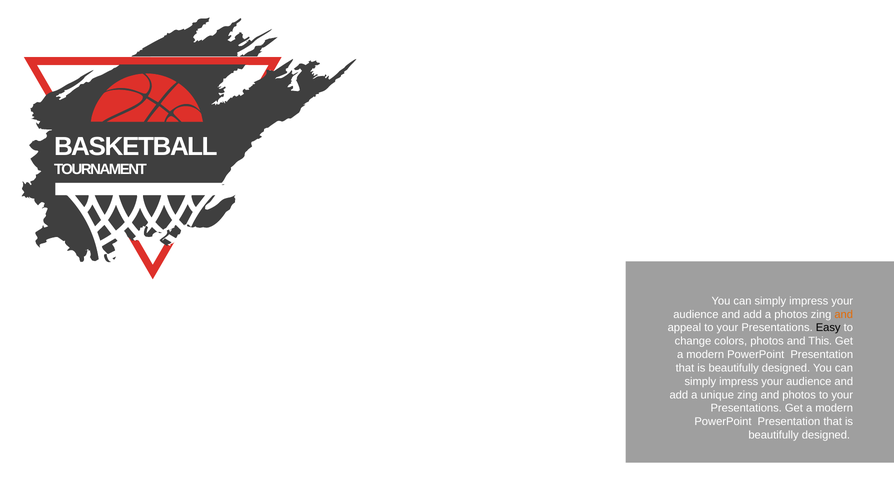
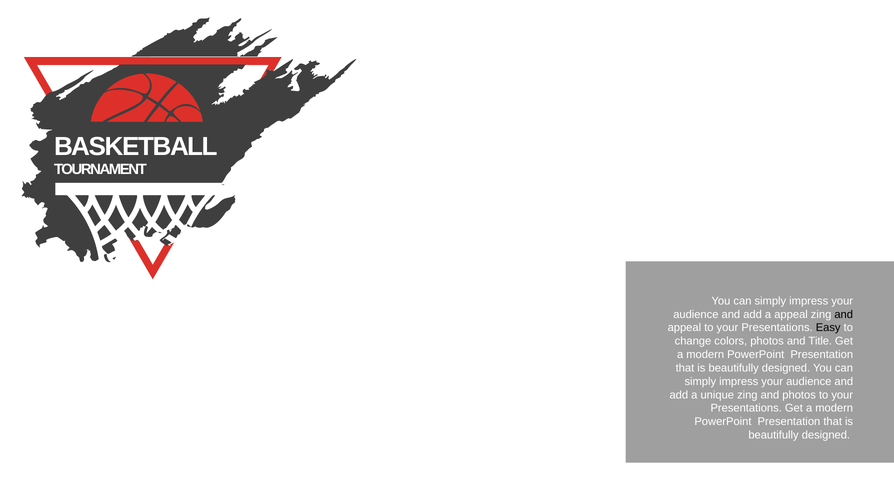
a photos: photos -> appeal (791, 314)
and colour: orange -> black (844, 314)
This: This -> Title (820, 341)
